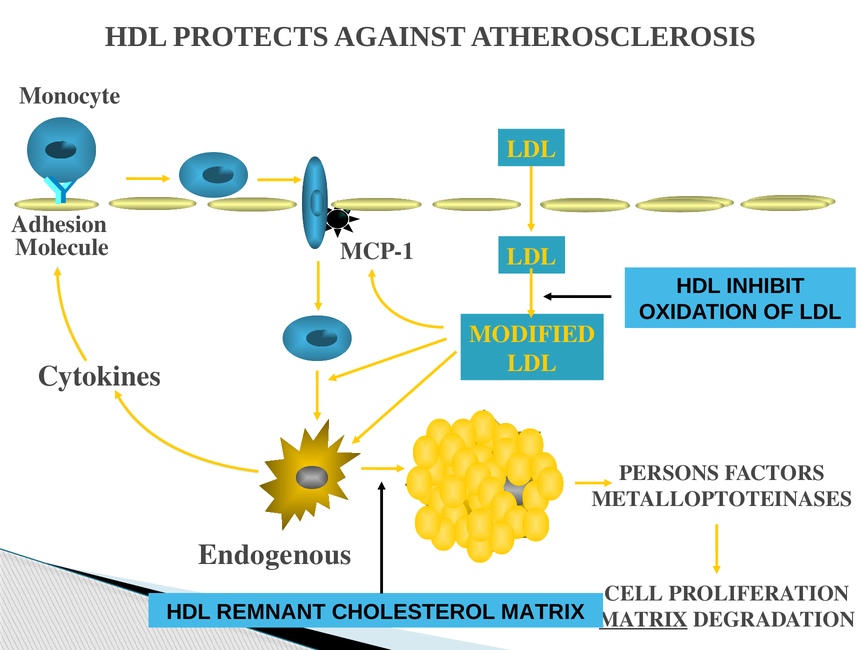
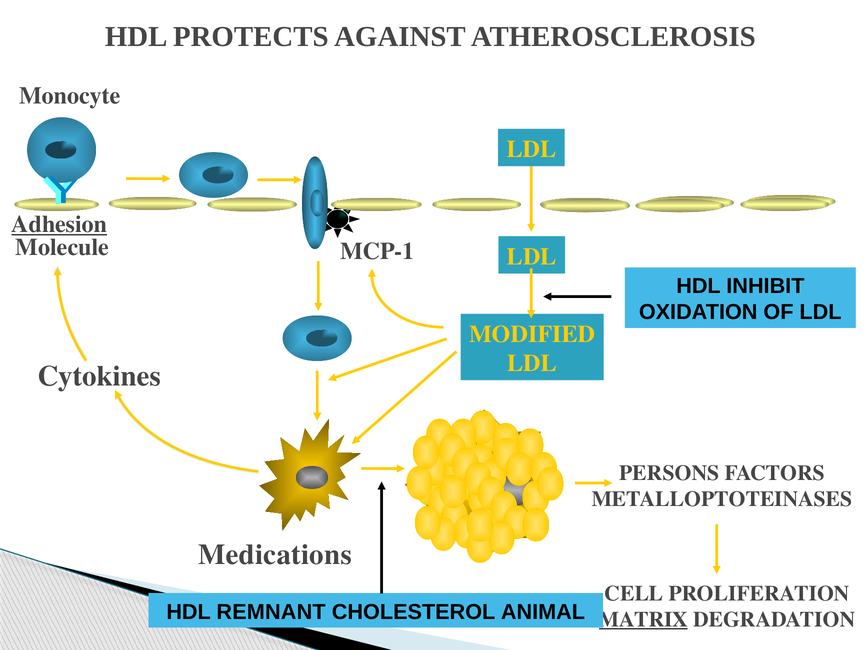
Adhesion underline: none -> present (59, 224)
Endogenous: Endogenous -> Medications (275, 554)
CHOLESTEROL MATRIX: MATRIX -> ANIMAL (543, 611)
